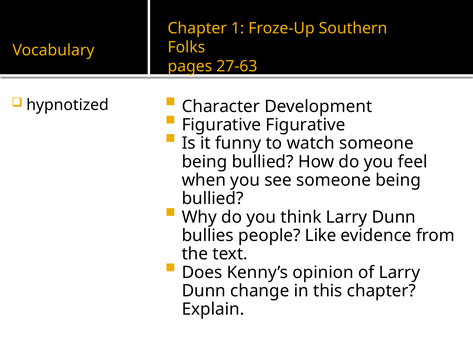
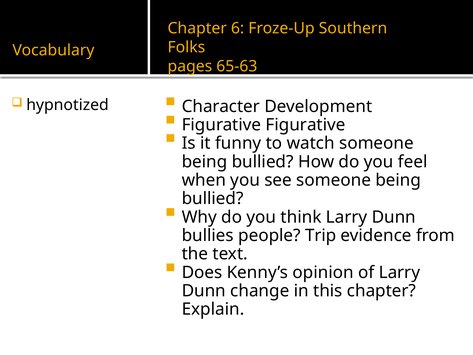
1: 1 -> 6 (238, 28)
27-63: 27-63 -> 65-63 (237, 66)
Like: Like -> Trip (321, 235)
